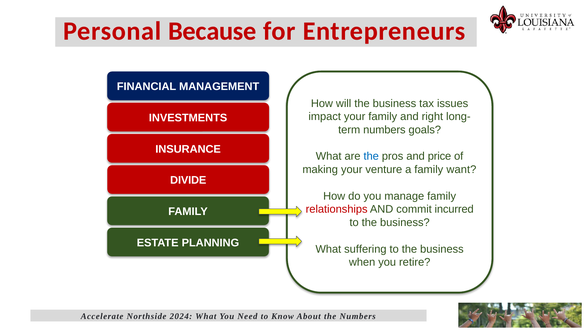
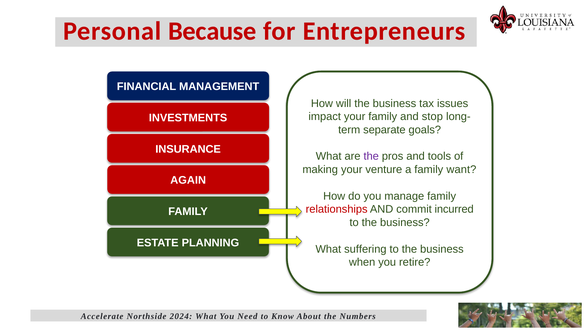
right: right -> stop (432, 117)
numbers: numbers -> separate (384, 130)
the colour: blue -> purple (371, 156)
price: price -> tools (439, 156)
DIVIDE: DIVIDE -> AGAIN (188, 180)
